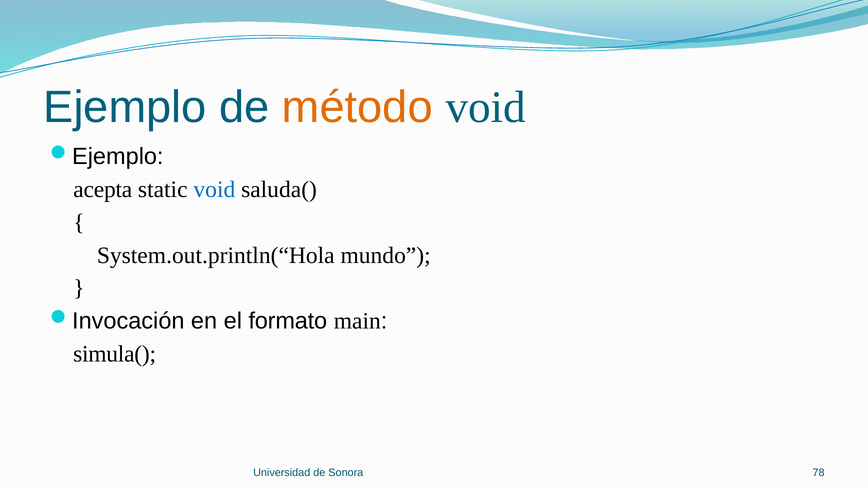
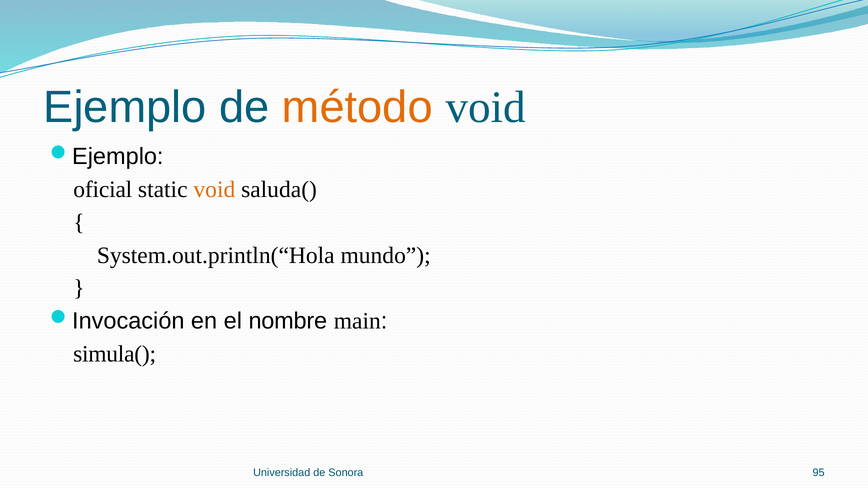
acepta: acepta -> oficial (103, 190)
void colour: blue -> orange (214, 190)
formato: formato -> nombre (288, 321)
78: 78 -> 95 (819, 473)
